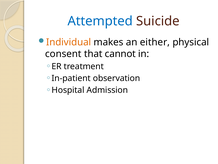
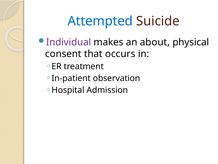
Individual colour: orange -> purple (69, 42)
either: either -> about (155, 42)
cannot: cannot -> occurs (120, 54)
